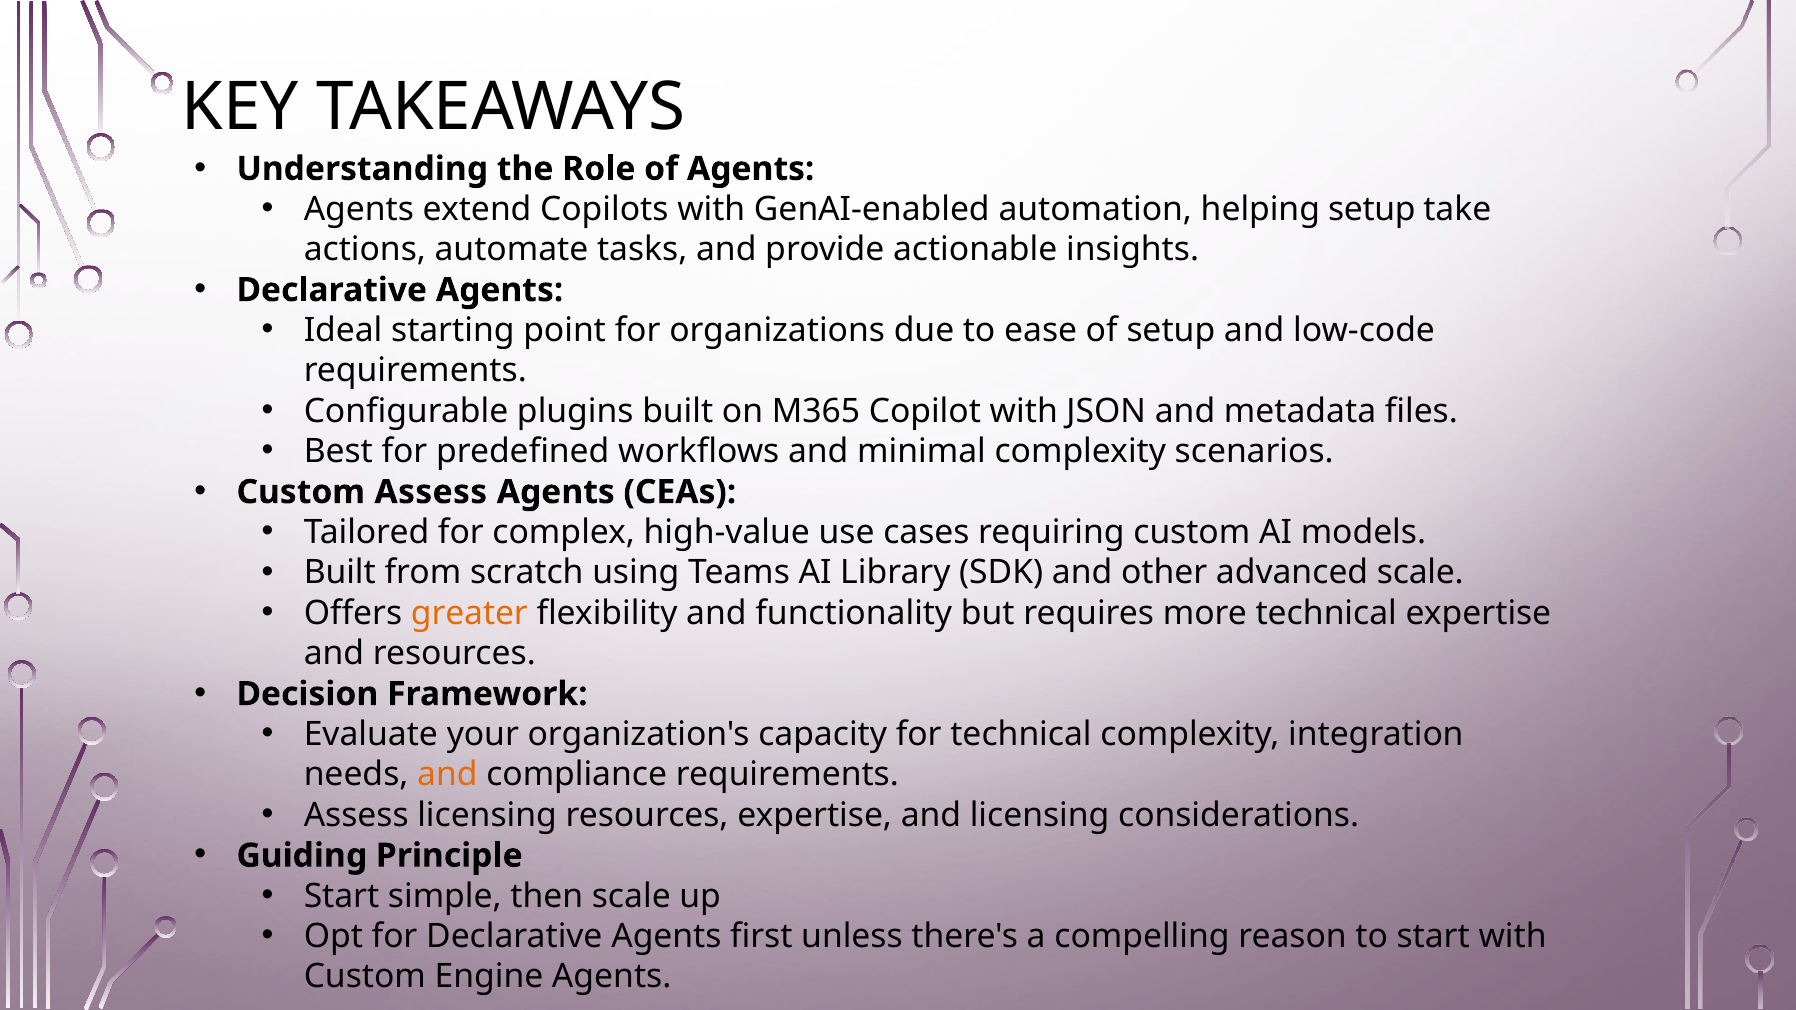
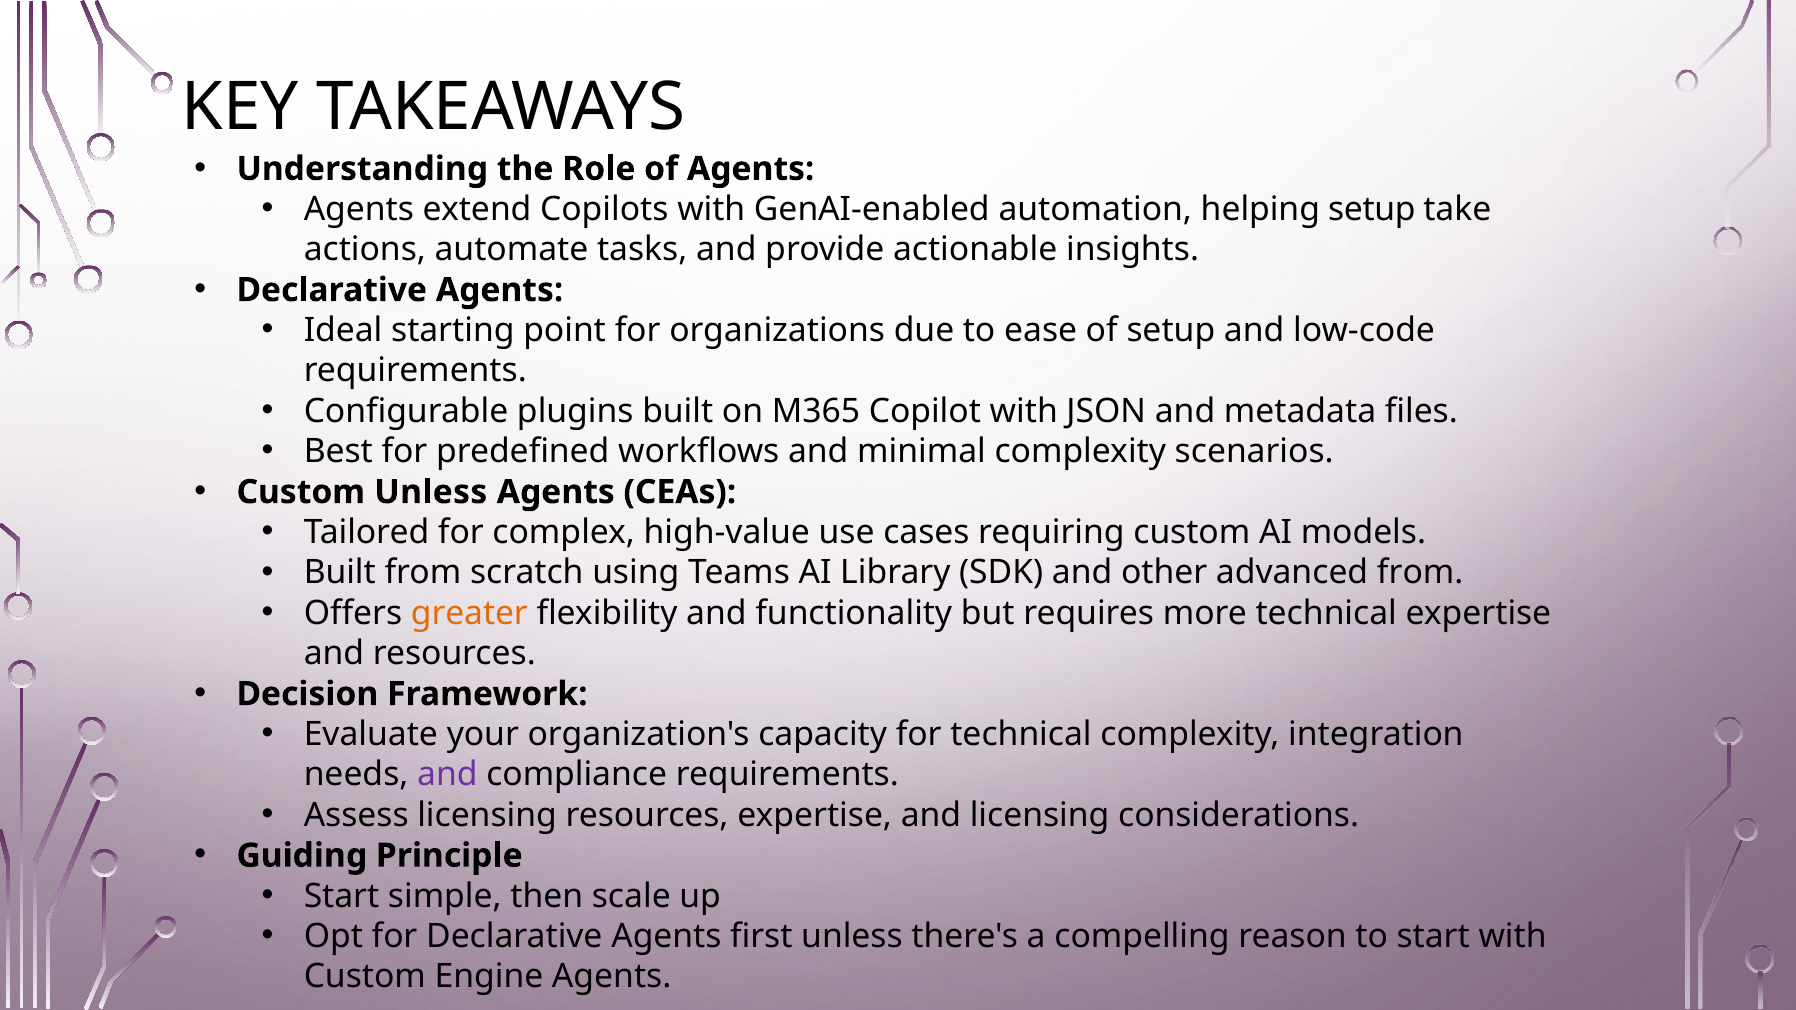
Custom Assess: Assess -> Unless (431, 492)
advanced scale: scale -> from (1420, 573)
and colour: orange -> purple (447, 775)
